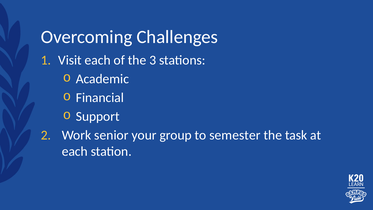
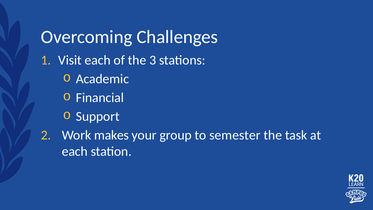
senior: senior -> makes (112, 135)
